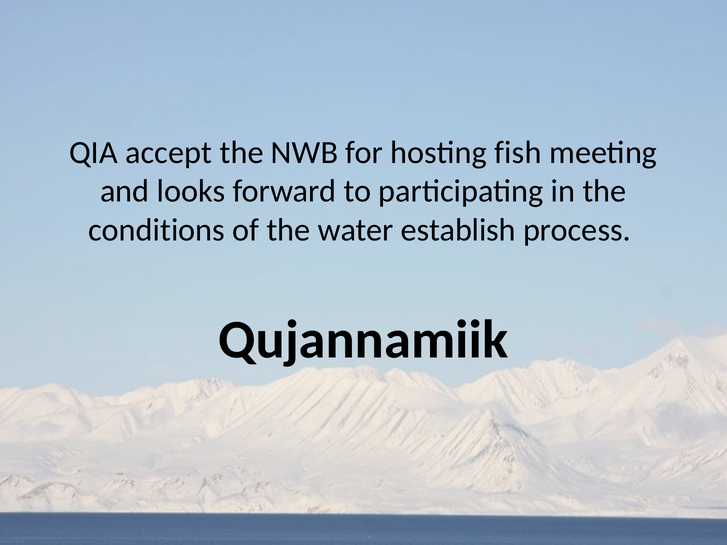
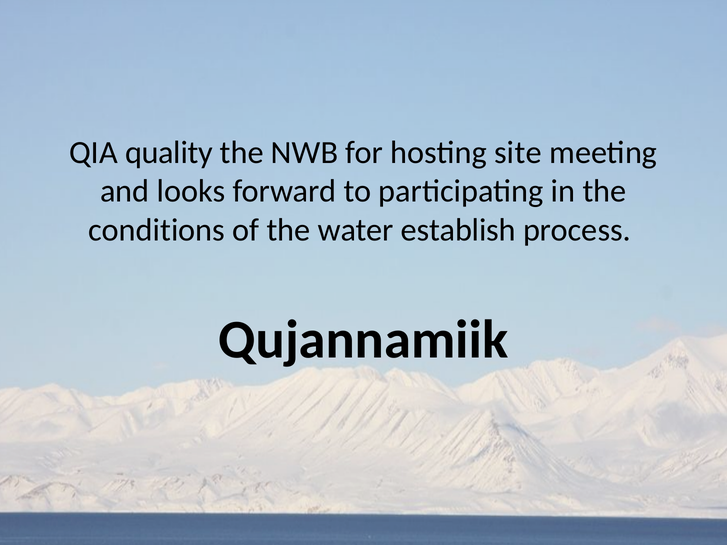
accept: accept -> quality (169, 153)
fish: fish -> site (518, 153)
